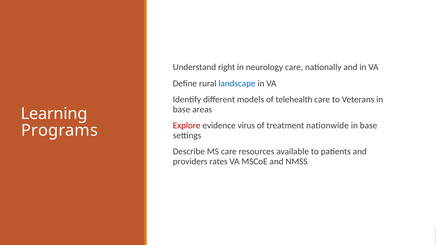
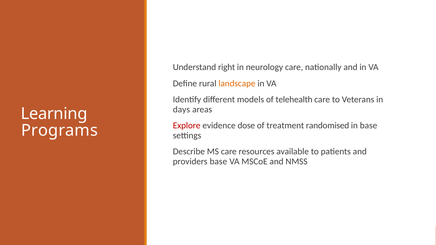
landscape colour: blue -> orange (237, 84)
base: base -> days (181, 110)
virus: virus -> dose (246, 126)
nationwide: nationwide -> randomised (328, 126)
providers rates: rates -> base (218, 162)
